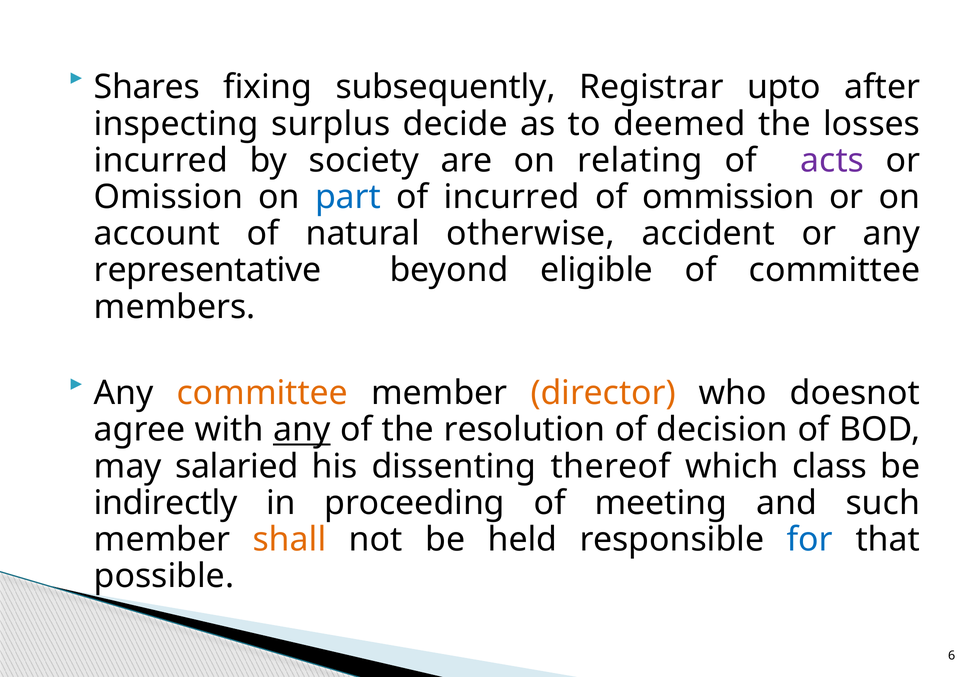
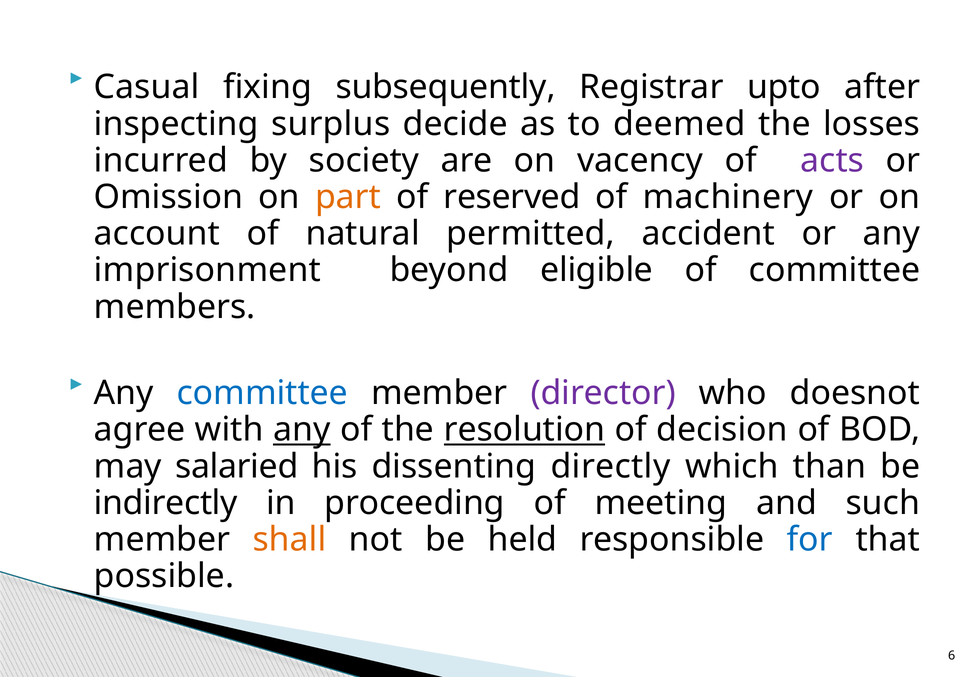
Shares: Shares -> Casual (147, 87)
relating: relating -> vacency (640, 161)
part colour: blue -> orange (348, 197)
of incurred: incurred -> reserved (512, 197)
ommission: ommission -> machinery (728, 197)
otherwise: otherwise -> permitted (531, 234)
representative: representative -> imprisonment (207, 270)
committee colour: orange -> blue (262, 393)
director colour: orange -> purple (603, 393)
resolution underline: none -> present (524, 430)
thereof: thereof -> directly (611, 466)
class: class -> than (829, 466)
